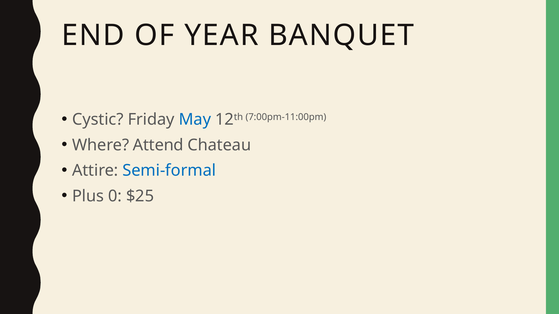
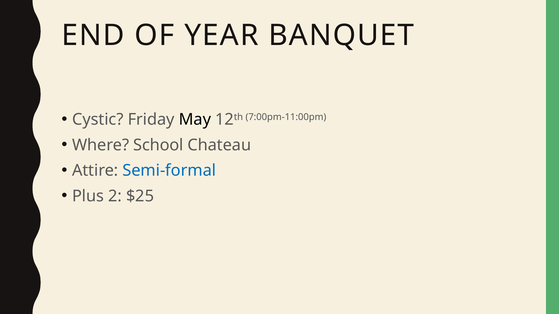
May colour: blue -> black (195, 120)
Attend: Attend -> School (158, 145)
0: 0 -> 2 (115, 196)
